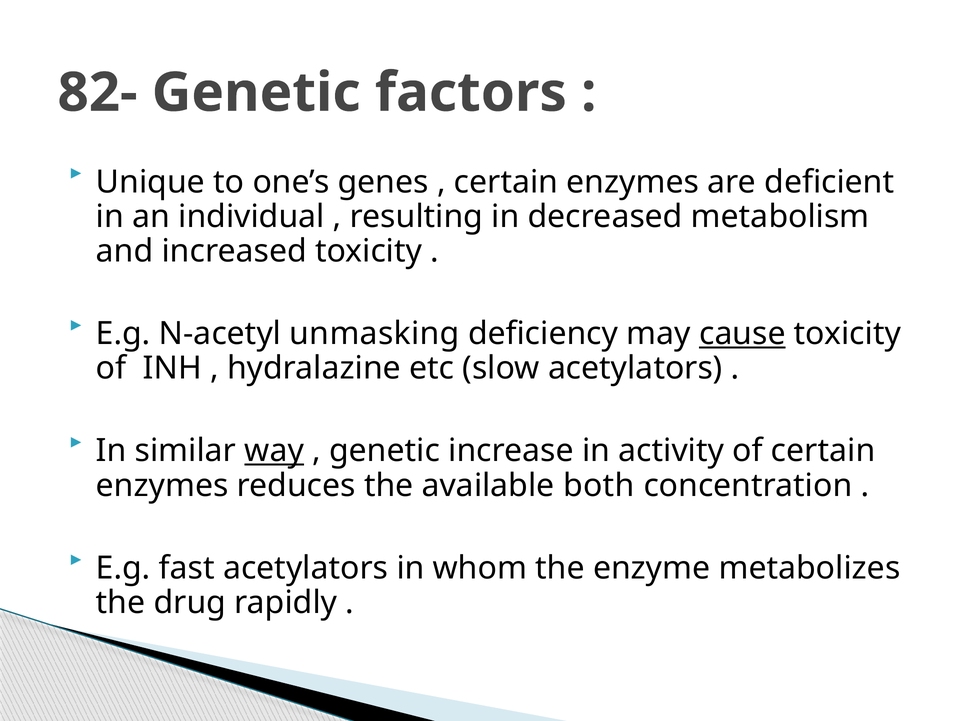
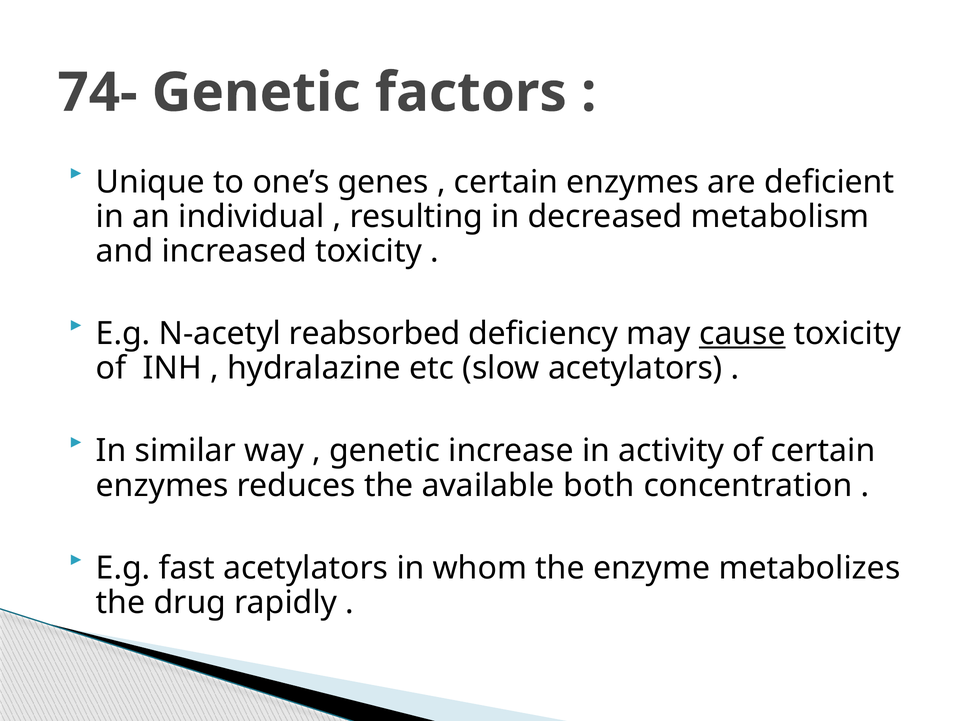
82-: 82- -> 74- (98, 93)
unmasking: unmasking -> reabsorbed (375, 334)
way underline: present -> none (274, 451)
